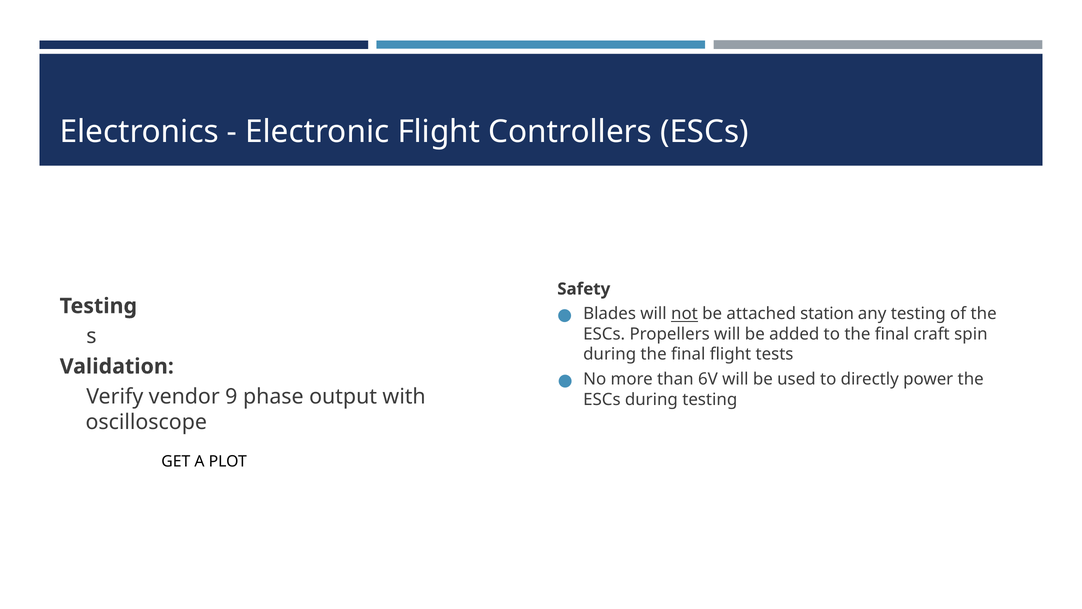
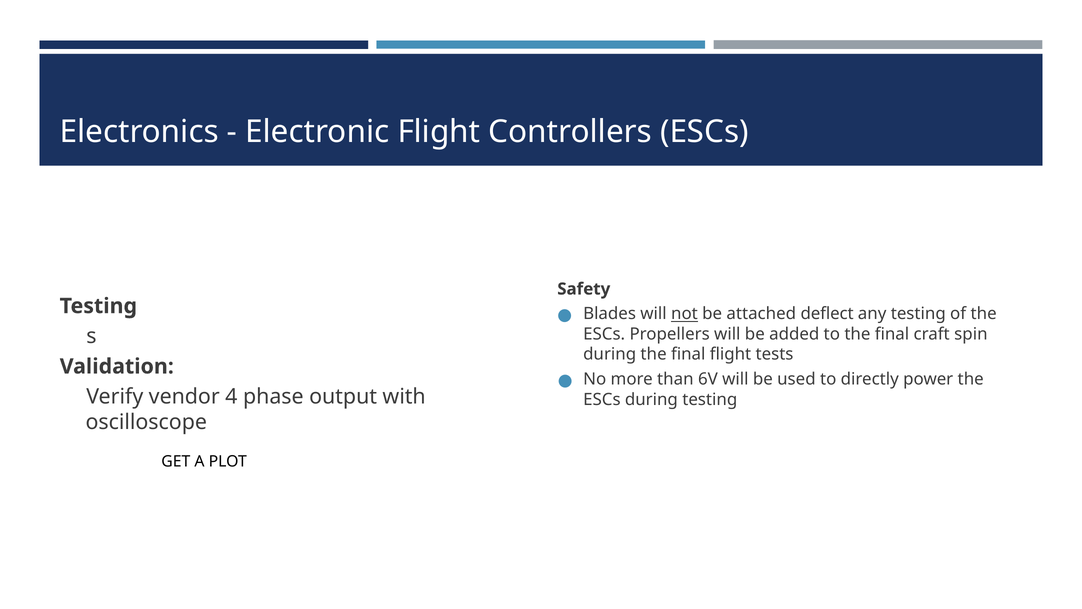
station: station -> deflect (827, 314)
9: 9 -> 4 (231, 396)
